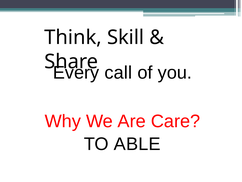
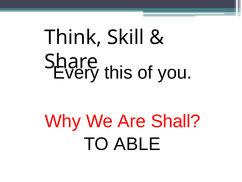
call: call -> this (118, 72)
Care: Care -> Shall (176, 121)
